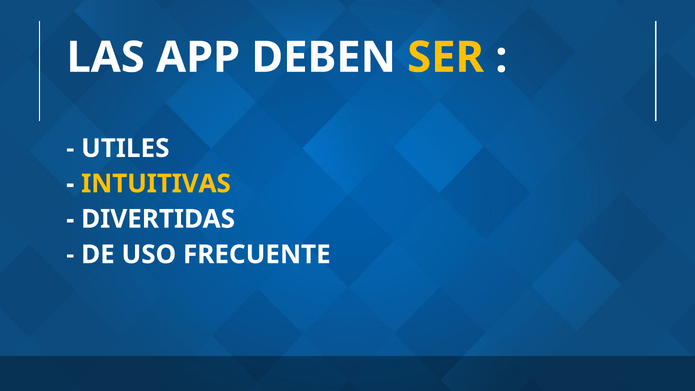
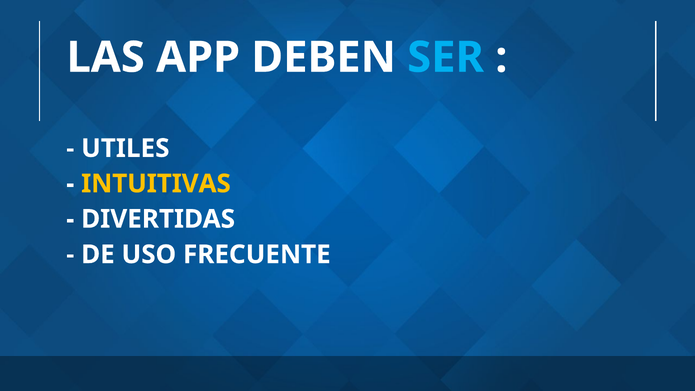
SER colour: yellow -> light blue (446, 57)
